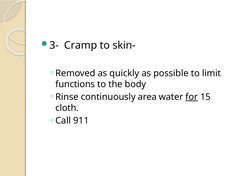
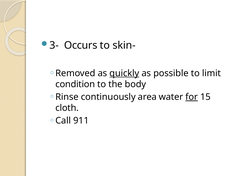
Cramp: Cramp -> Occurs (81, 45)
quickly underline: none -> present (124, 73)
functions: functions -> condition (75, 84)
